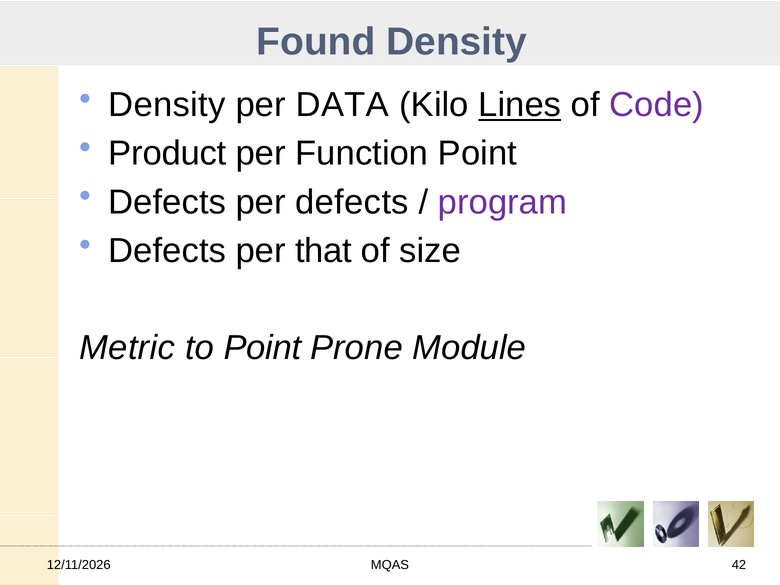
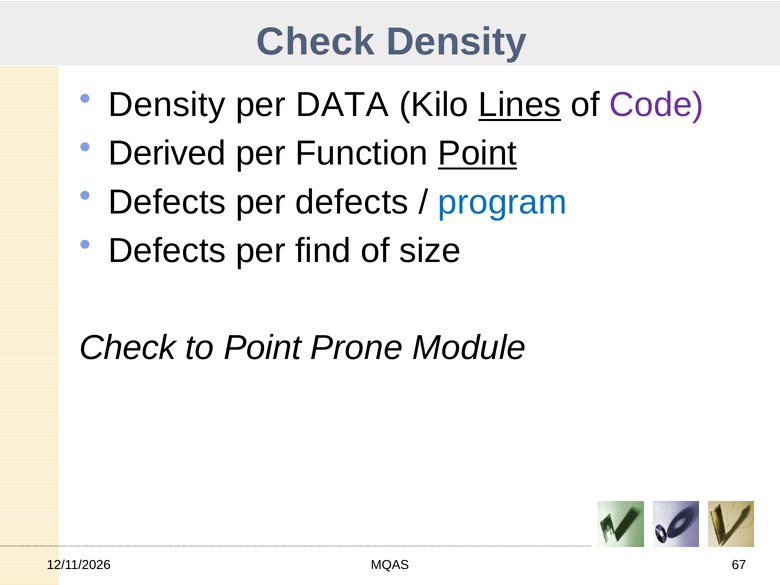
Found: Found -> Check (316, 42)
Product: Product -> Derived (167, 154)
Point underline: none -> present (477, 154)
program colour: purple -> blue (502, 202)
that: that -> find (323, 251)
Metric: Metric -> Check (128, 348)
42: 42 -> 67 (739, 565)
